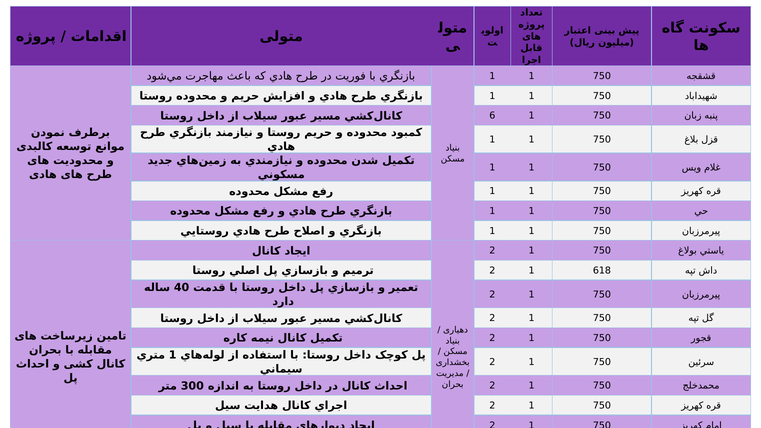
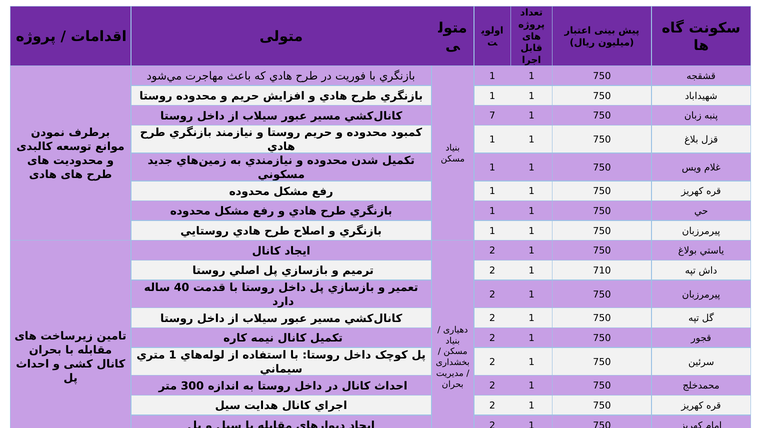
6: 6 -> 7 (492, 116)
618: 618 -> 710 (602, 271)
